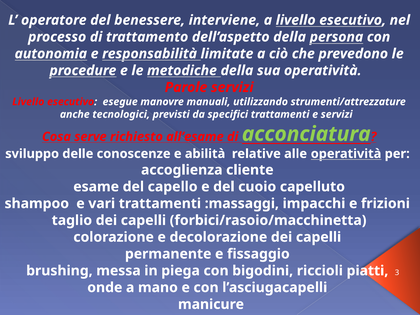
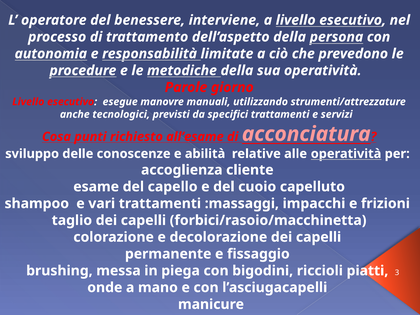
Parole servizi: servizi -> giorno (232, 87)
serve: serve -> punti (90, 137)
acconciatura colour: light green -> pink (306, 134)
